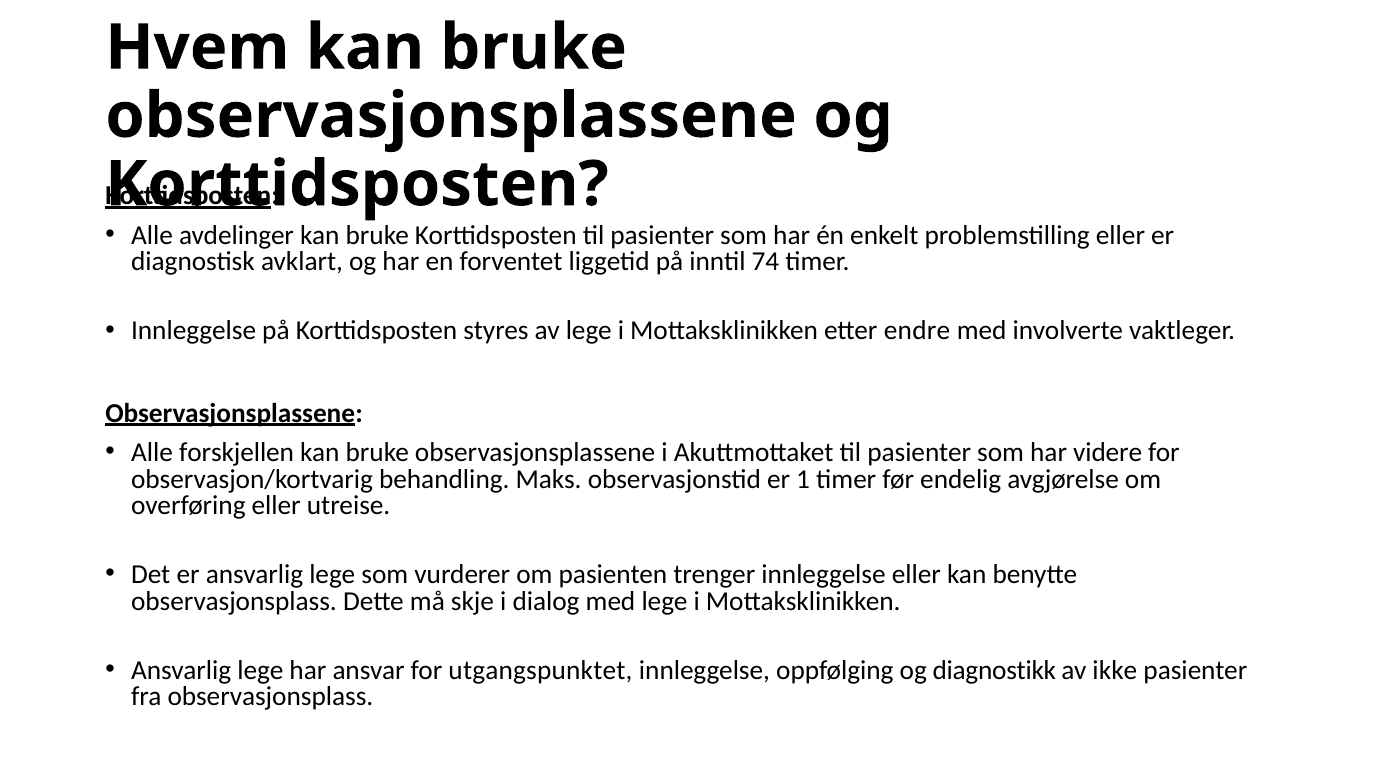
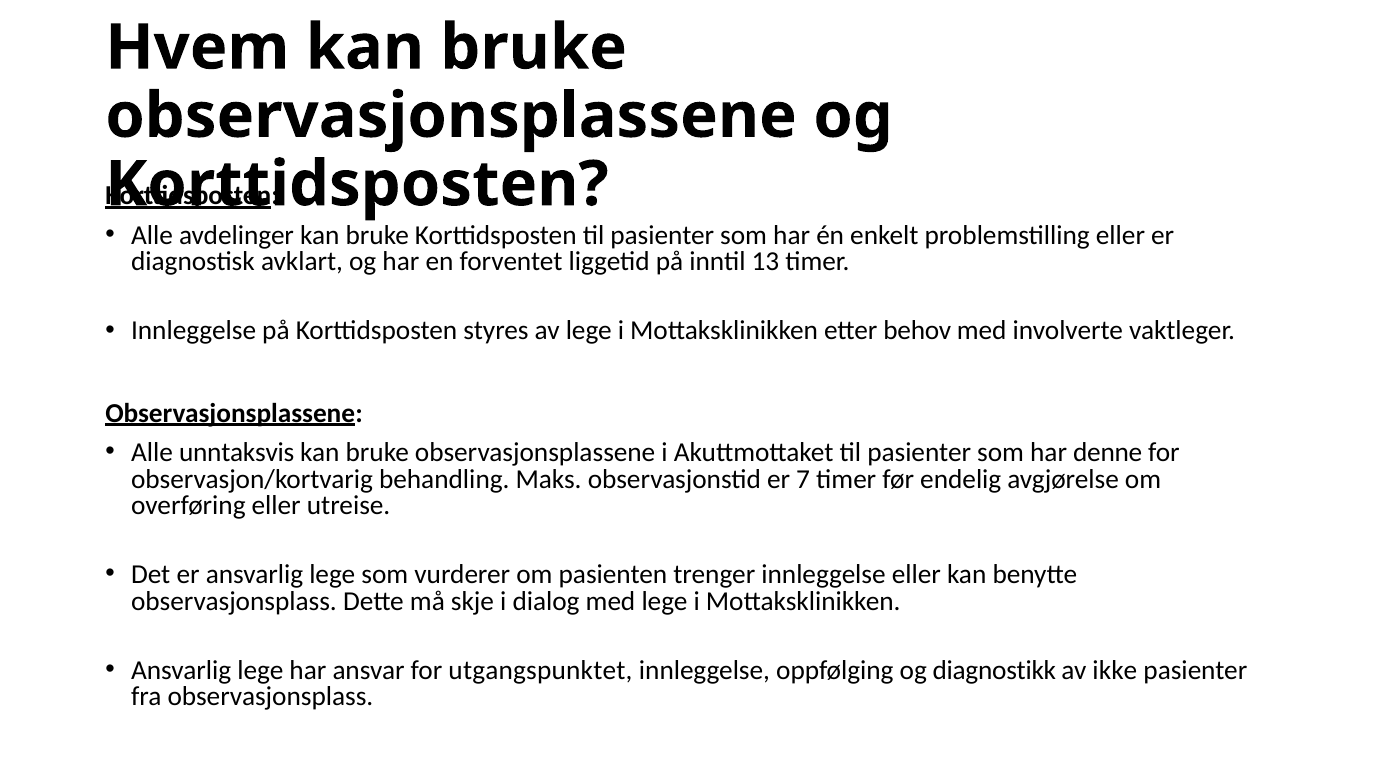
74: 74 -> 13 (765, 262)
endre: endre -> behov (917, 331)
forskjellen: forskjellen -> unntaksvis (237, 452)
videre: videre -> denne (1108, 452)
1: 1 -> 7 (803, 479)
